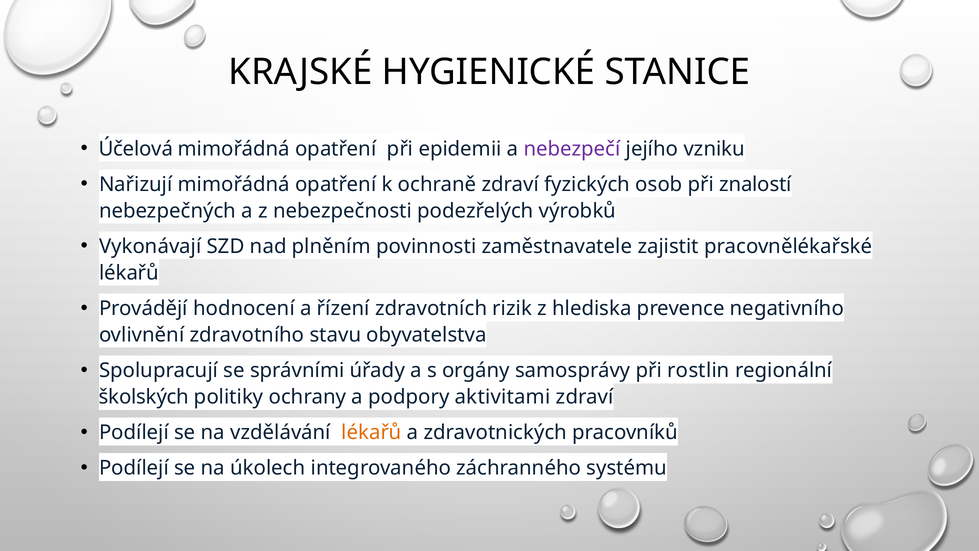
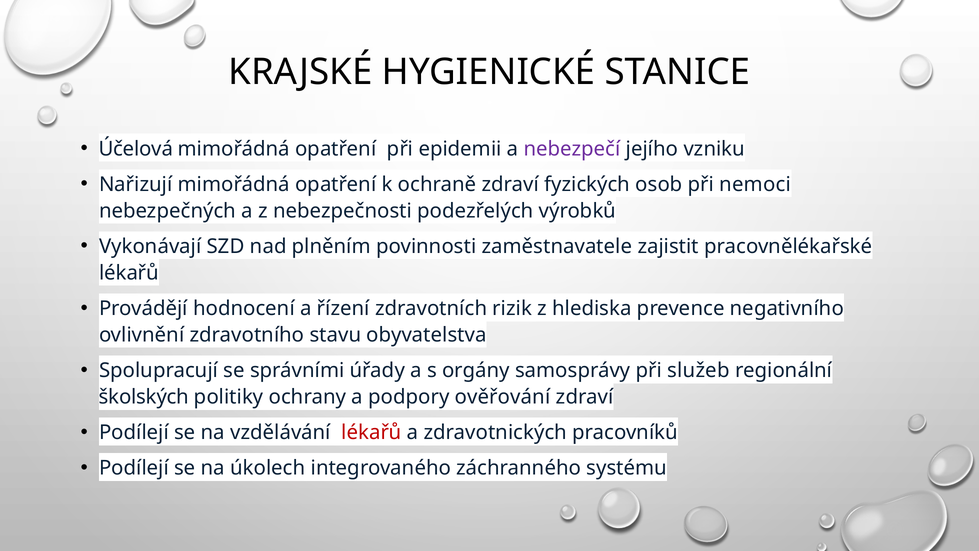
znalostí: znalostí -> nemoci (755, 184)
rostlin: rostlin -> služeb (698, 370)
aktivitami: aktivitami -> ověřování (503, 397)
lékařů colour: orange -> red (371, 432)
